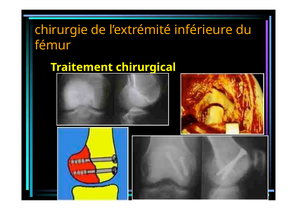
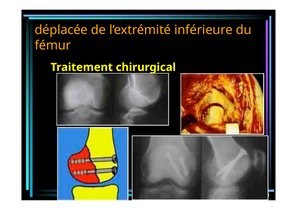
chirurgie: chirurgie -> déplacée (61, 30)
